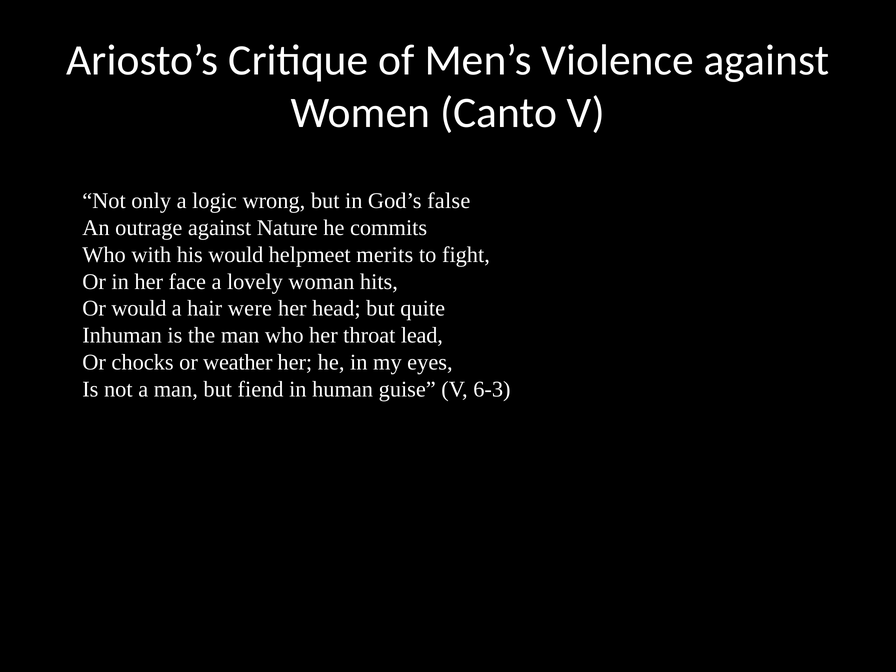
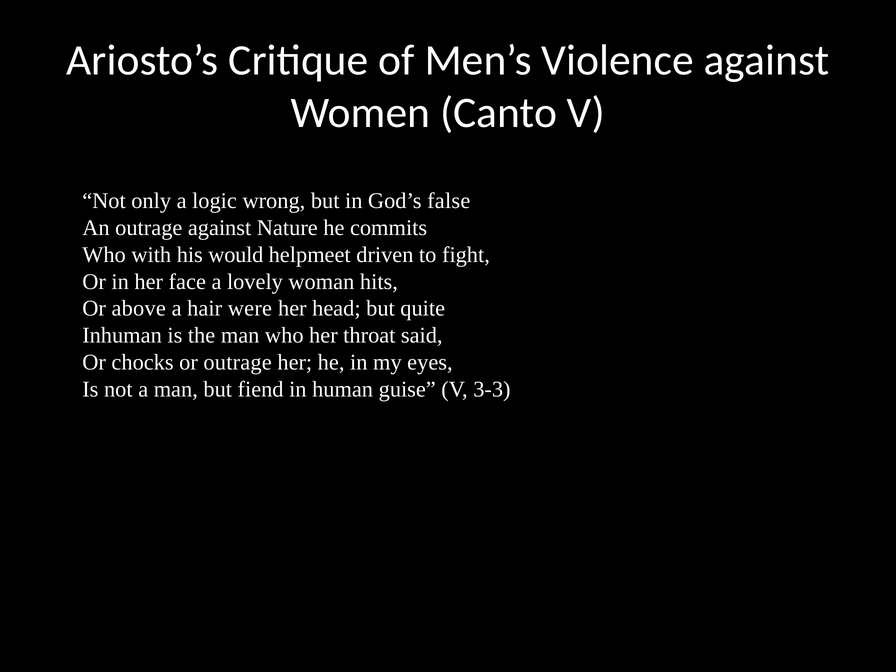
merits: merits -> driven (385, 255)
Or would: would -> above (139, 309)
lead: lead -> said (422, 335)
or weather: weather -> outrage (238, 362)
6-3: 6-3 -> 3-3 (492, 389)
